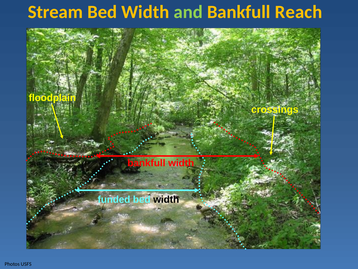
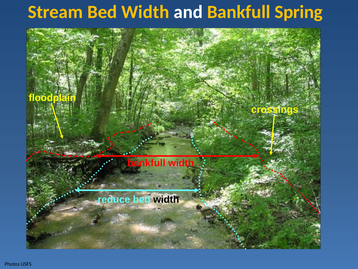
and colour: light green -> white (188, 12)
Reach: Reach -> Spring (299, 12)
funded: funded -> reduce (114, 199)
